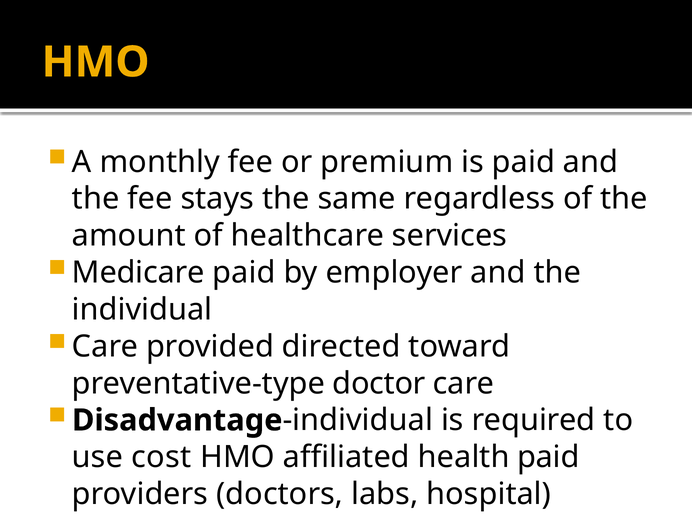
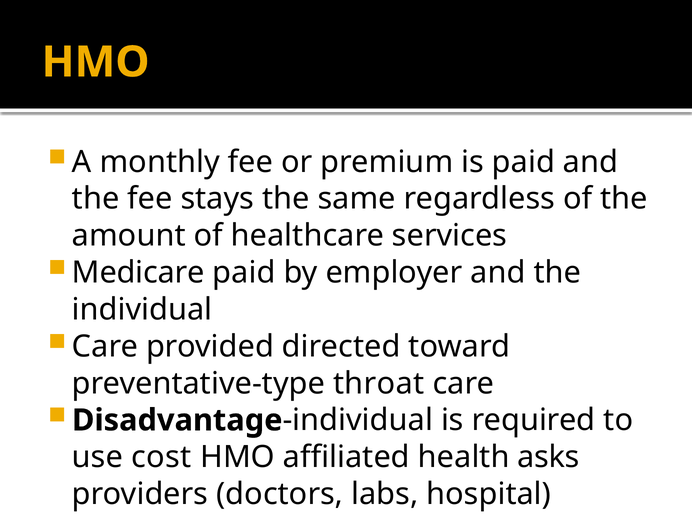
doctor: doctor -> throat (379, 383)
health paid: paid -> asks (548, 457)
